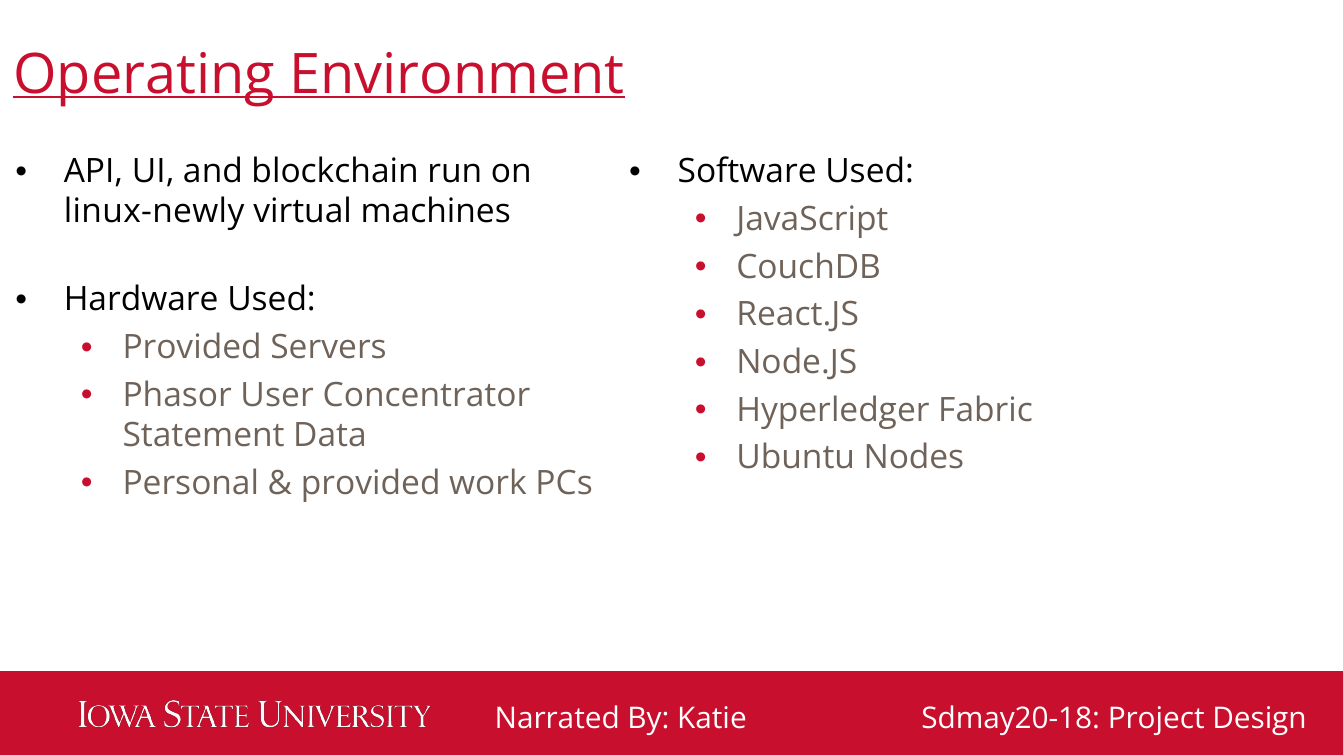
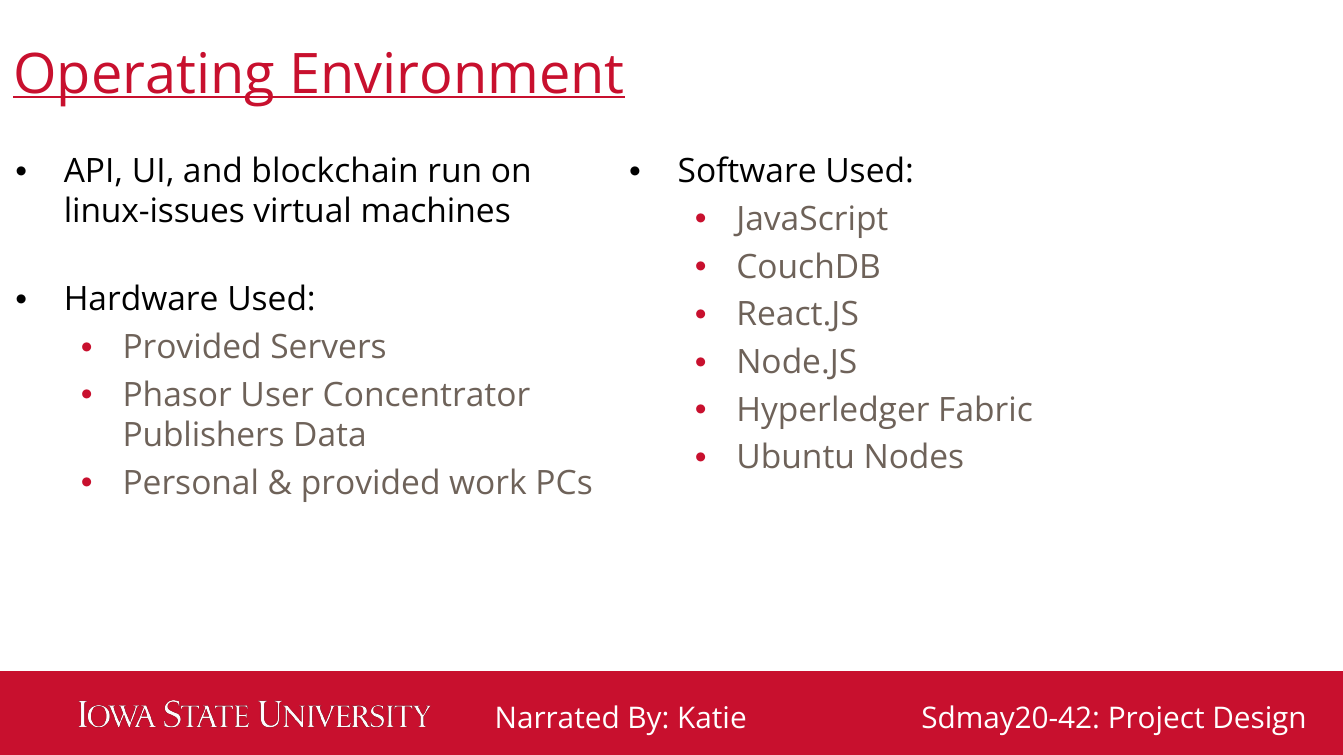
linux-newly: linux-newly -> linux-issues (154, 212)
Statement: Statement -> Publishers (204, 436)
Sdmay20-18: Sdmay20-18 -> Sdmay20-42 (1011, 720)
